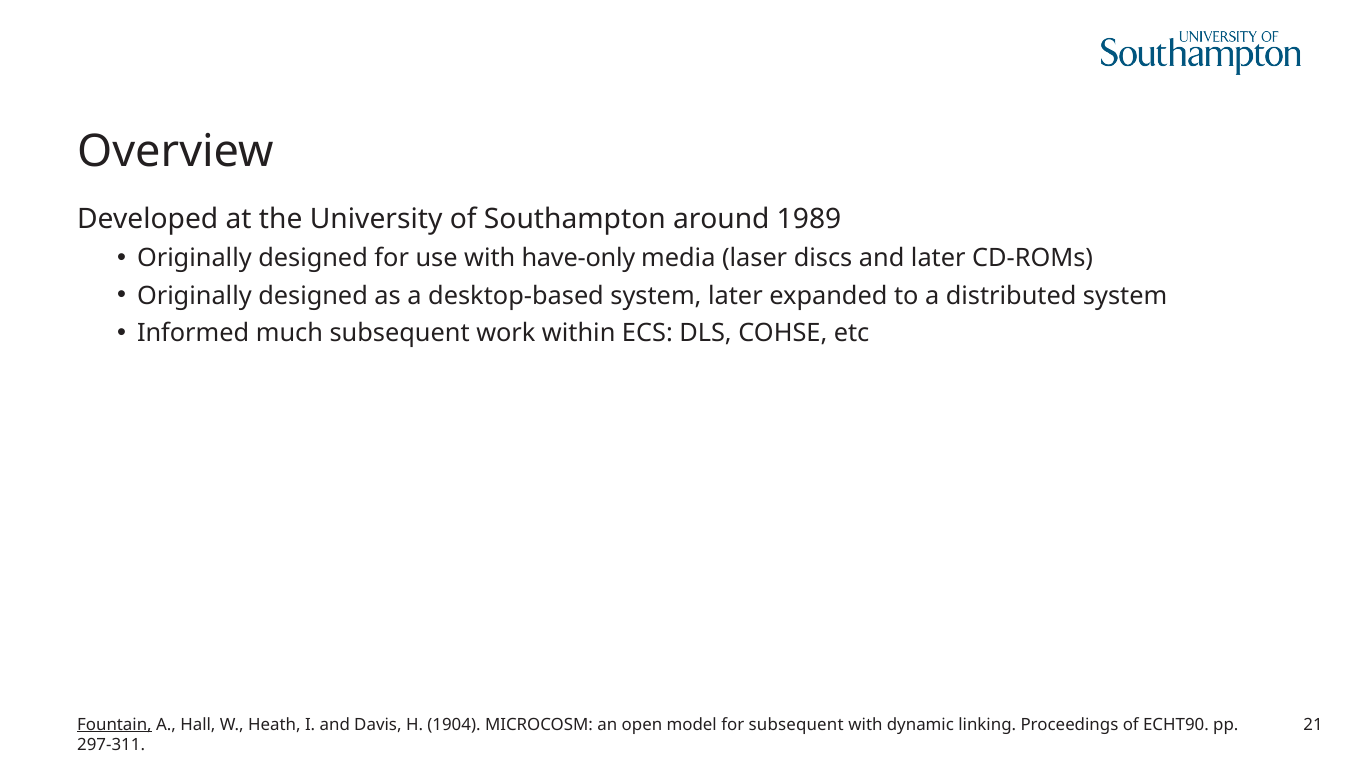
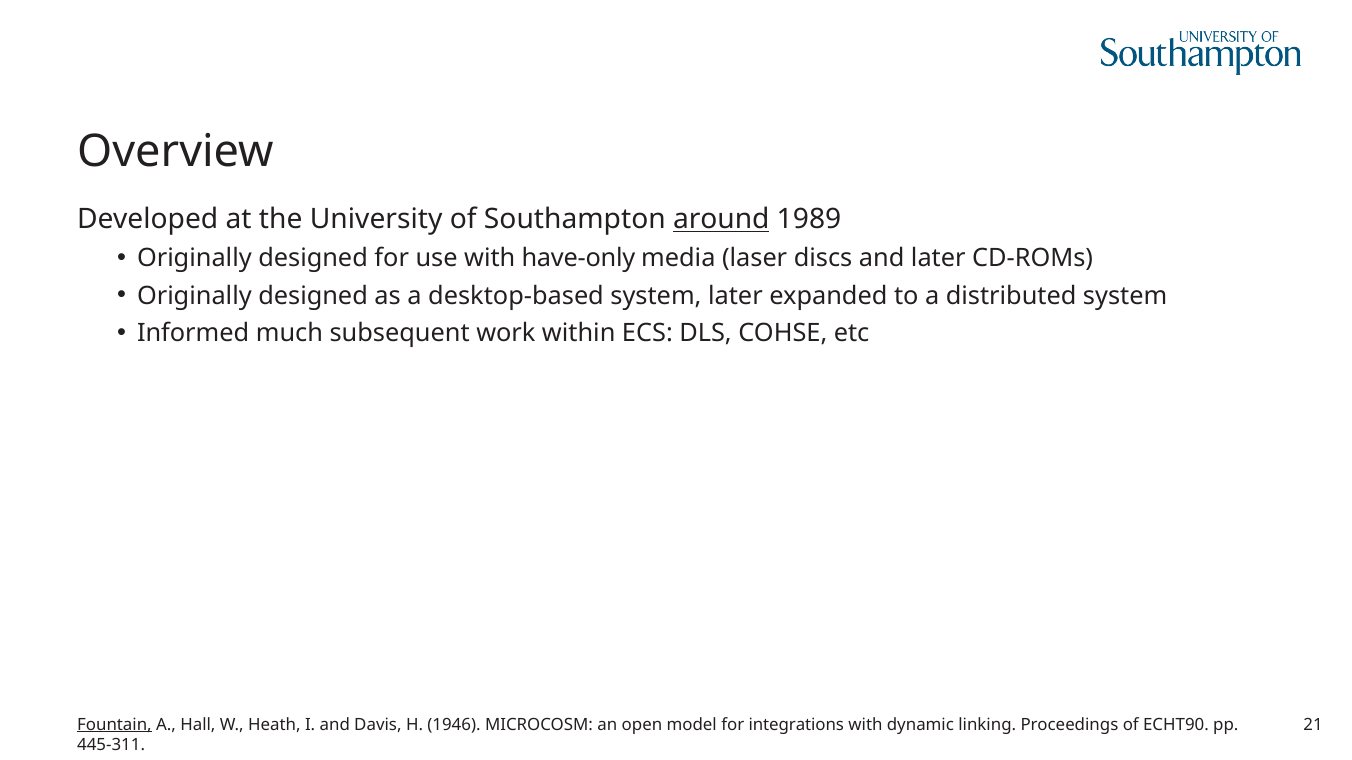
around underline: none -> present (721, 220)
1904: 1904 -> 1946 (454, 725)
for subsequent: subsequent -> integrations (796, 725)
297-311: 297-311 -> 445-311 (111, 745)
